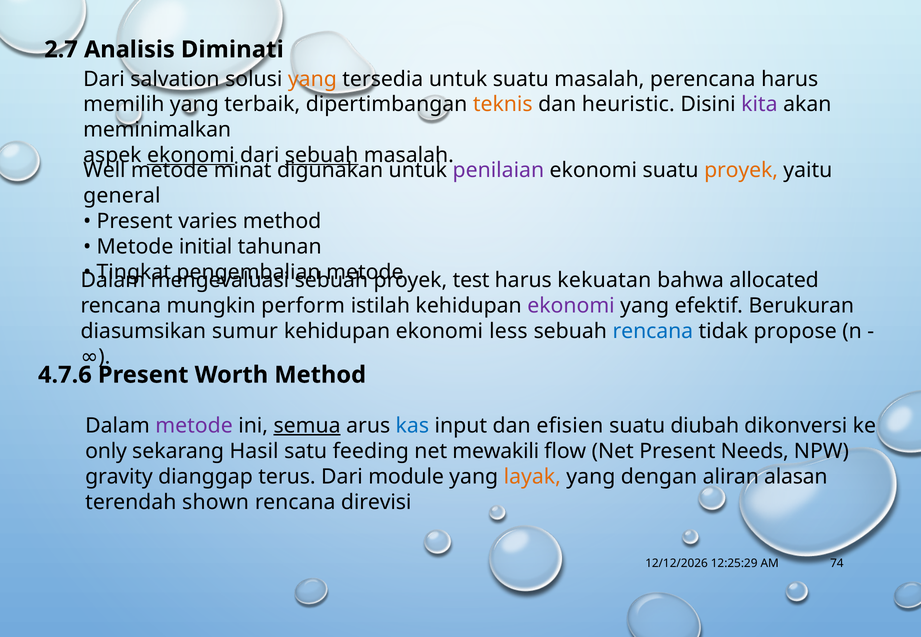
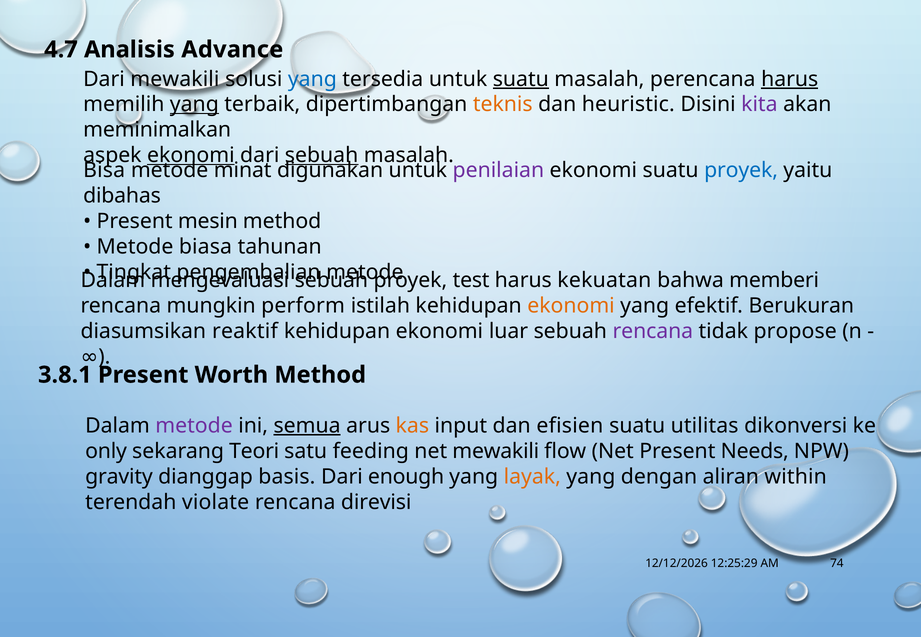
2.7: 2.7 -> 4.7 (61, 50)
Diminati: Diminati -> Advance (232, 50)
Dari salvation: salvation -> mewakili (175, 79)
yang colour: orange -> blue (312, 79)
suatu underline: none -> present (521, 79)
harus underline: none -> present (790, 79)
yang underline: none -> present (194, 105)
Well: Well -> Bisa (104, 170)
proyek colour: orange -> blue (741, 170)
general: general -> dibahas (122, 196)
varies: varies -> mesin (208, 221)
initial: initial -> biasa (205, 247)
allocated: allocated -> memberi (774, 280)
ekonomi colour: purple -> orange (571, 306)
sumur: sumur -> reaktif (245, 331)
less: less -> luar (509, 331)
rencana colour: blue -> purple (653, 331)
4.7.6: 4.7.6 -> 3.8.1 (65, 375)
kas colour: blue -> orange (412, 426)
diubah: diubah -> utilitas (705, 426)
Hasil: Hasil -> Teori (254, 451)
terus: terus -> basis (287, 477)
module: module -> enough (406, 477)
alasan: alasan -> within (796, 477)
shown: shown -> violate (216, 503)
